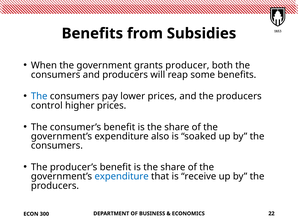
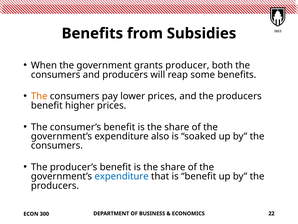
The colour: blue -> orange (39, 96)
control: control -> benefit (47, 105)
is receive: receive -> benefit (199, 176)
